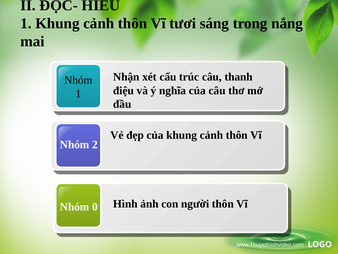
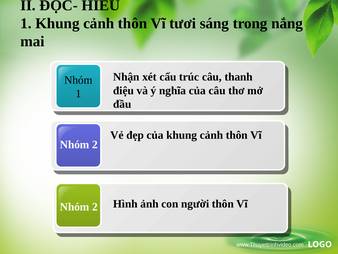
0: 0 -> 2 (95, 206)
